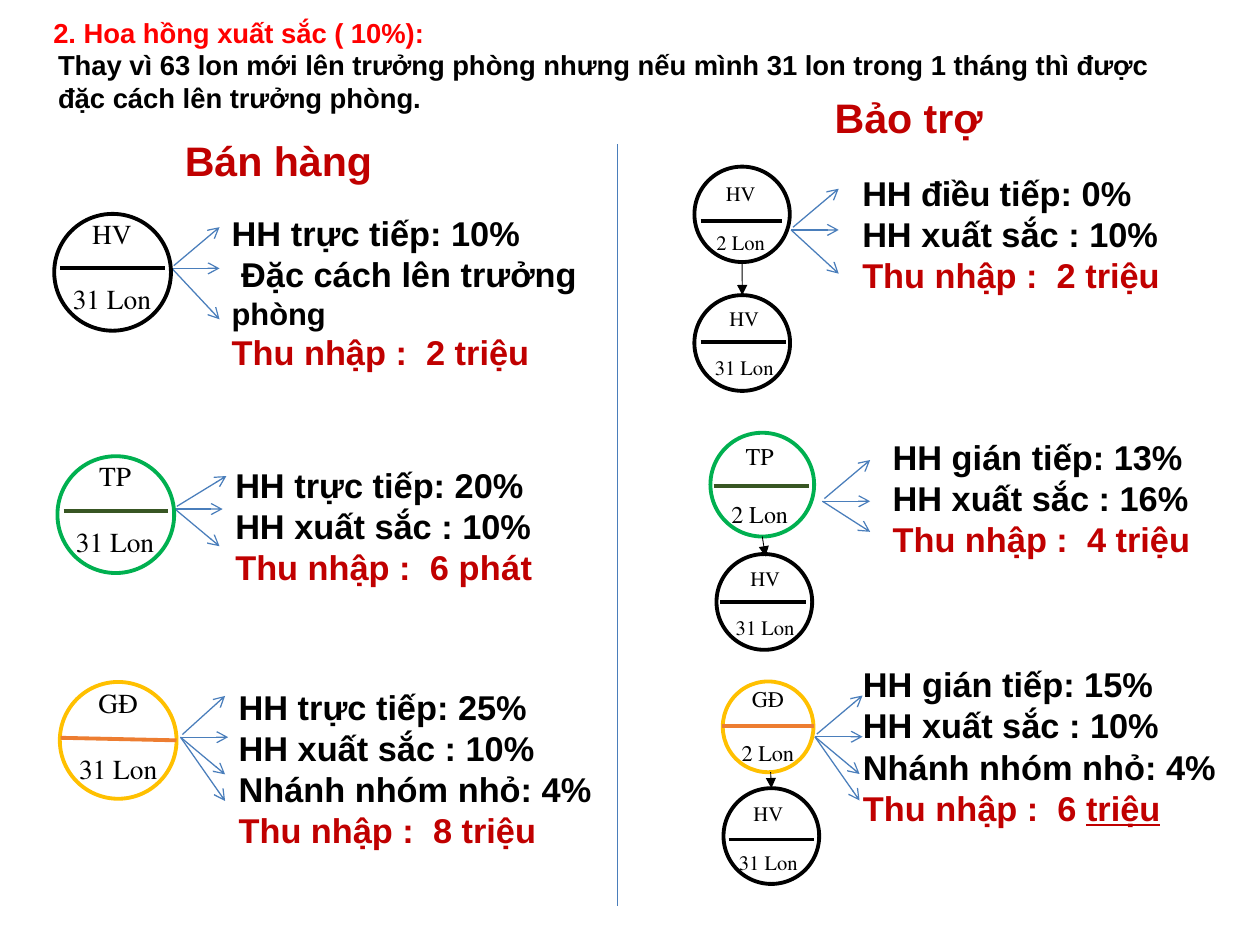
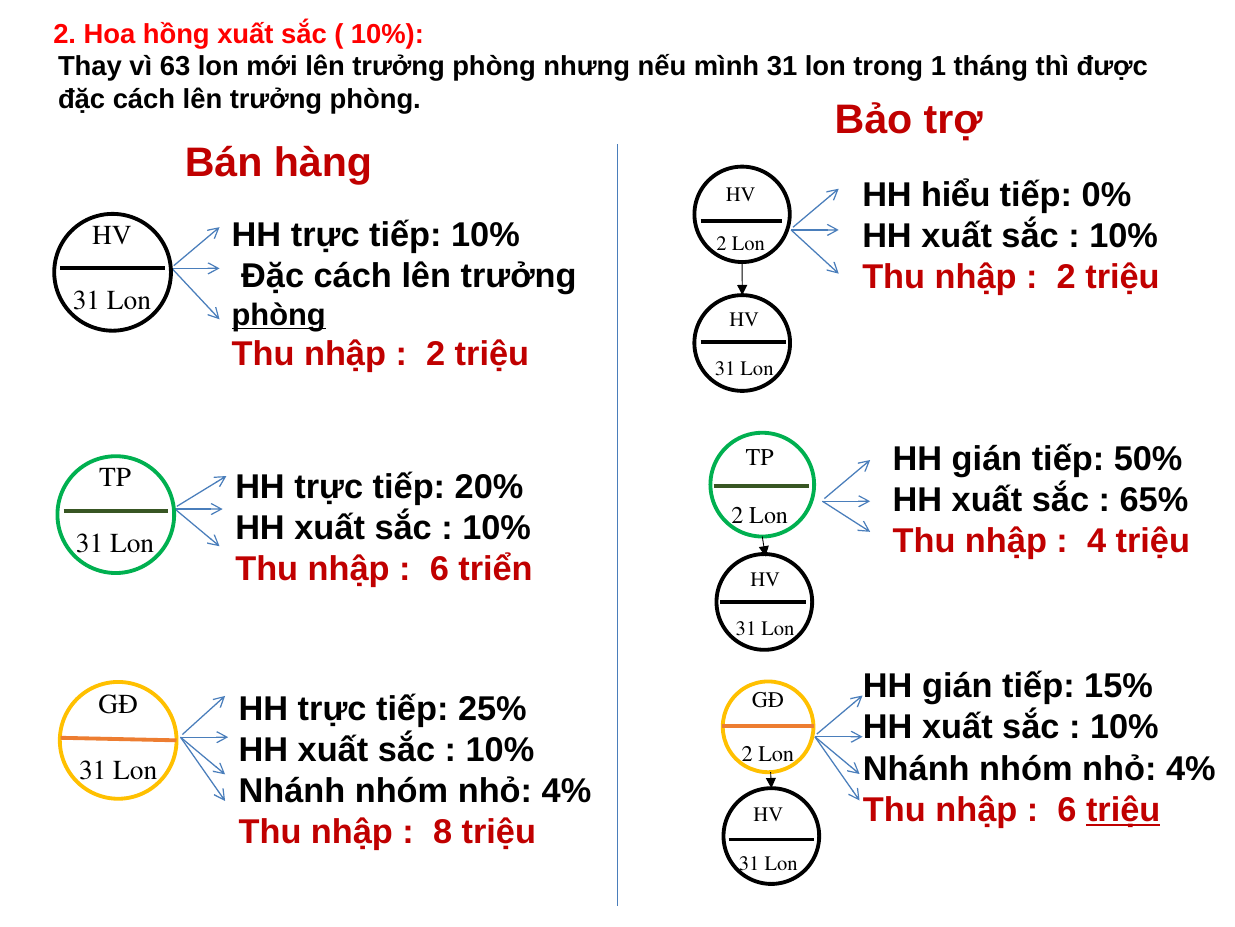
điều: điều -> hiểu (956, 195)
phòng underline: none -> present (279, 315)
13%: 13% -> 50% (1148, 459)
16%: 16% -> 65% (1154, 500)
phát: phát -> triển (495, 569)
